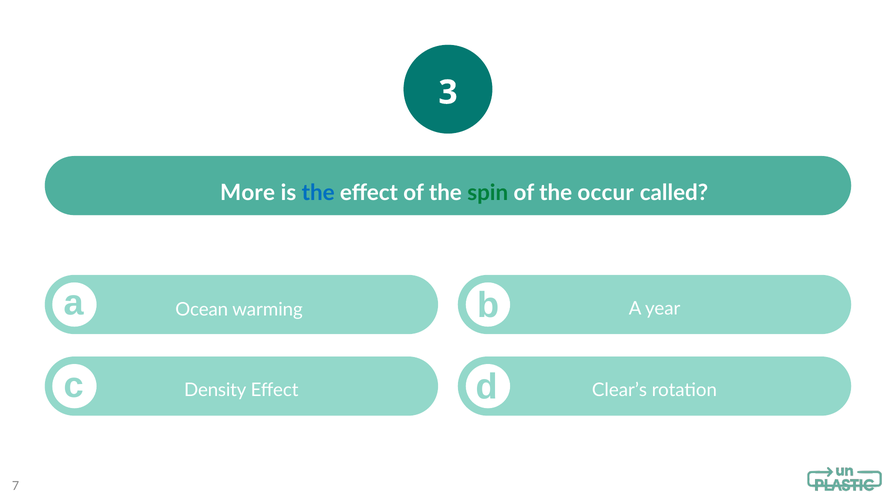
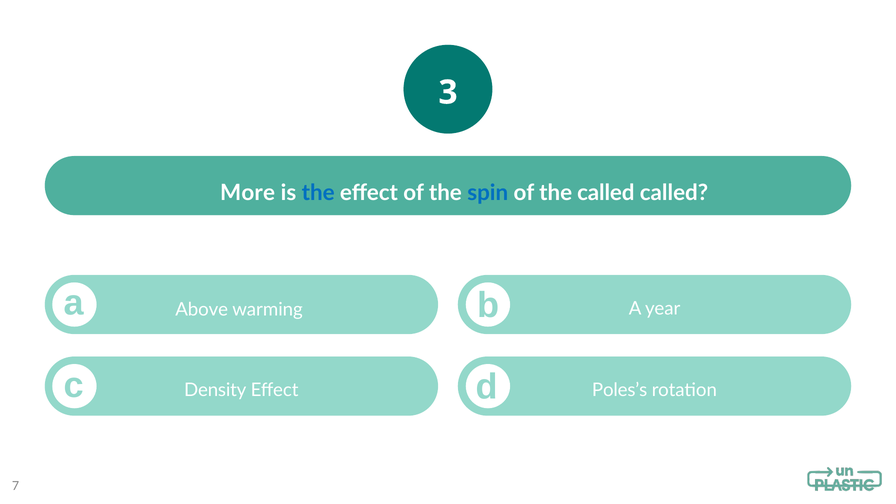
spin colour: green -> blue (488, 193)
the occur: occur -> called (606, 193)
Ocean: Ocean -> Above (202, 309)
Clear’s: Clear’s -> Poles’s (620, 390)
